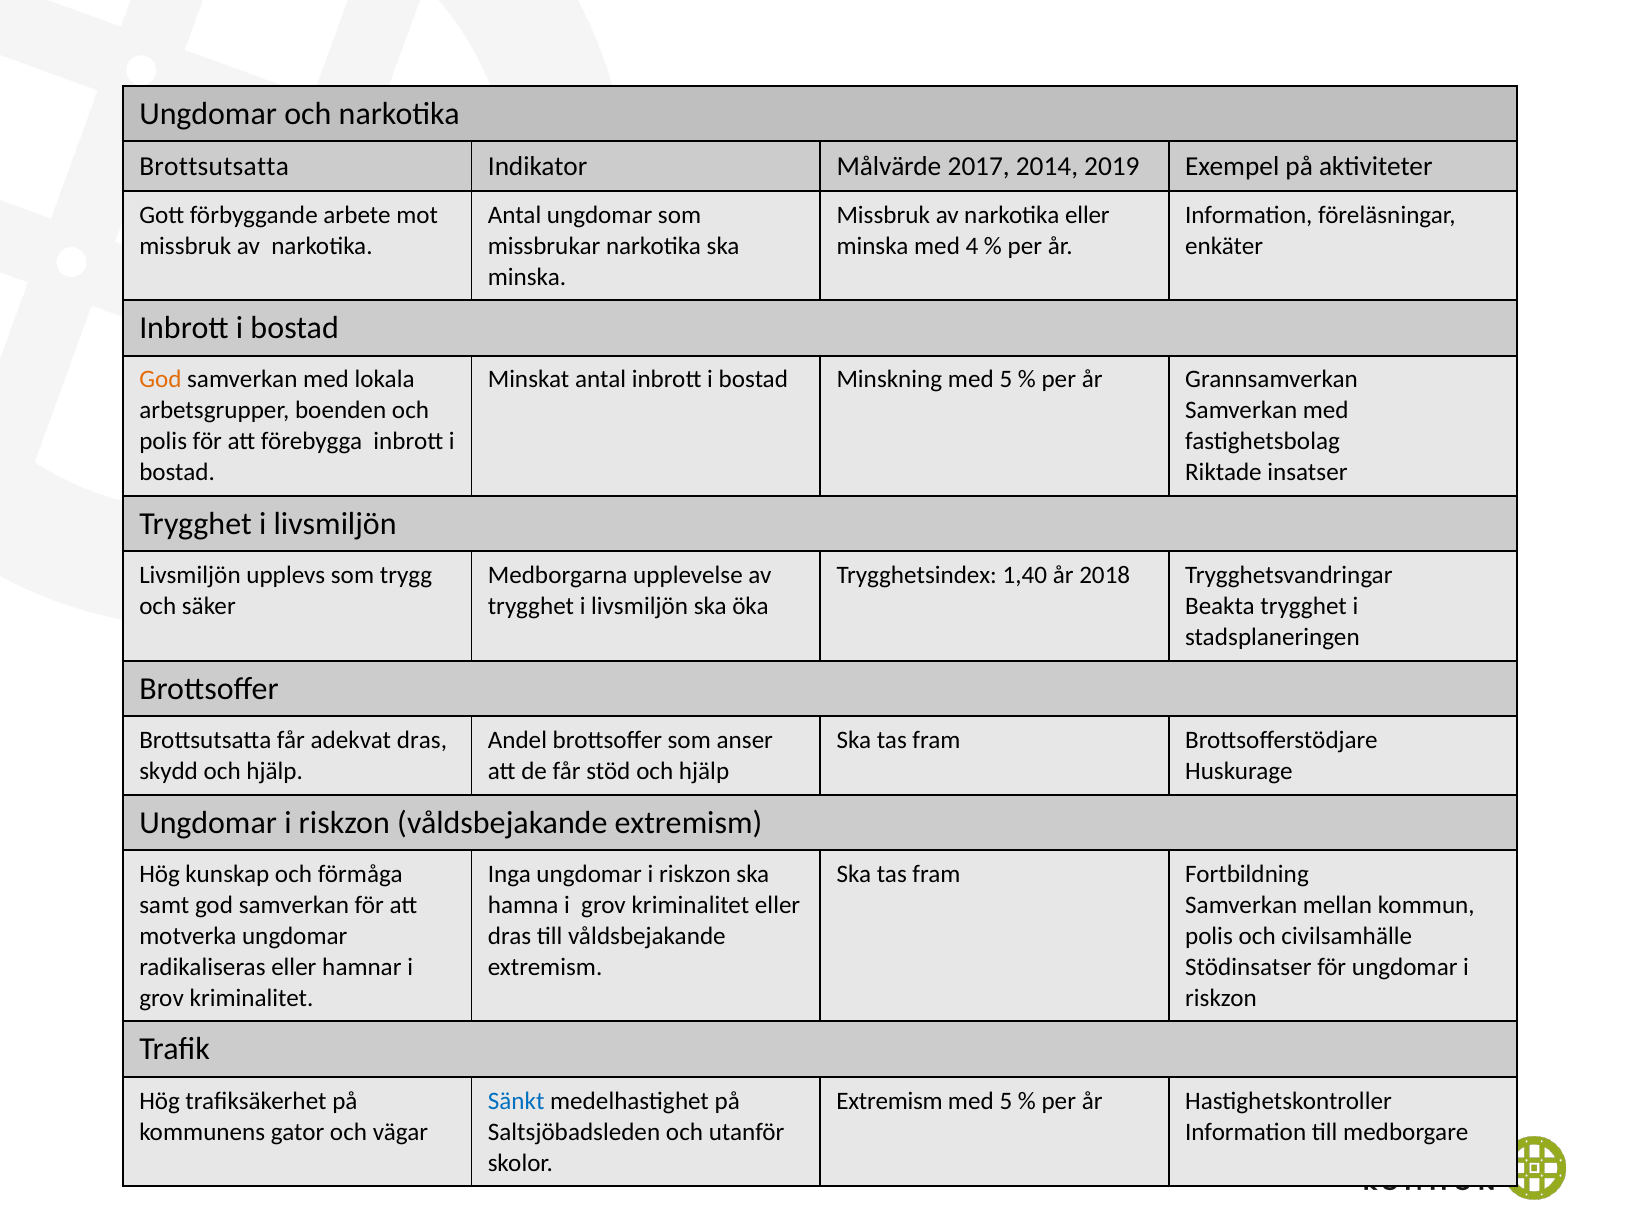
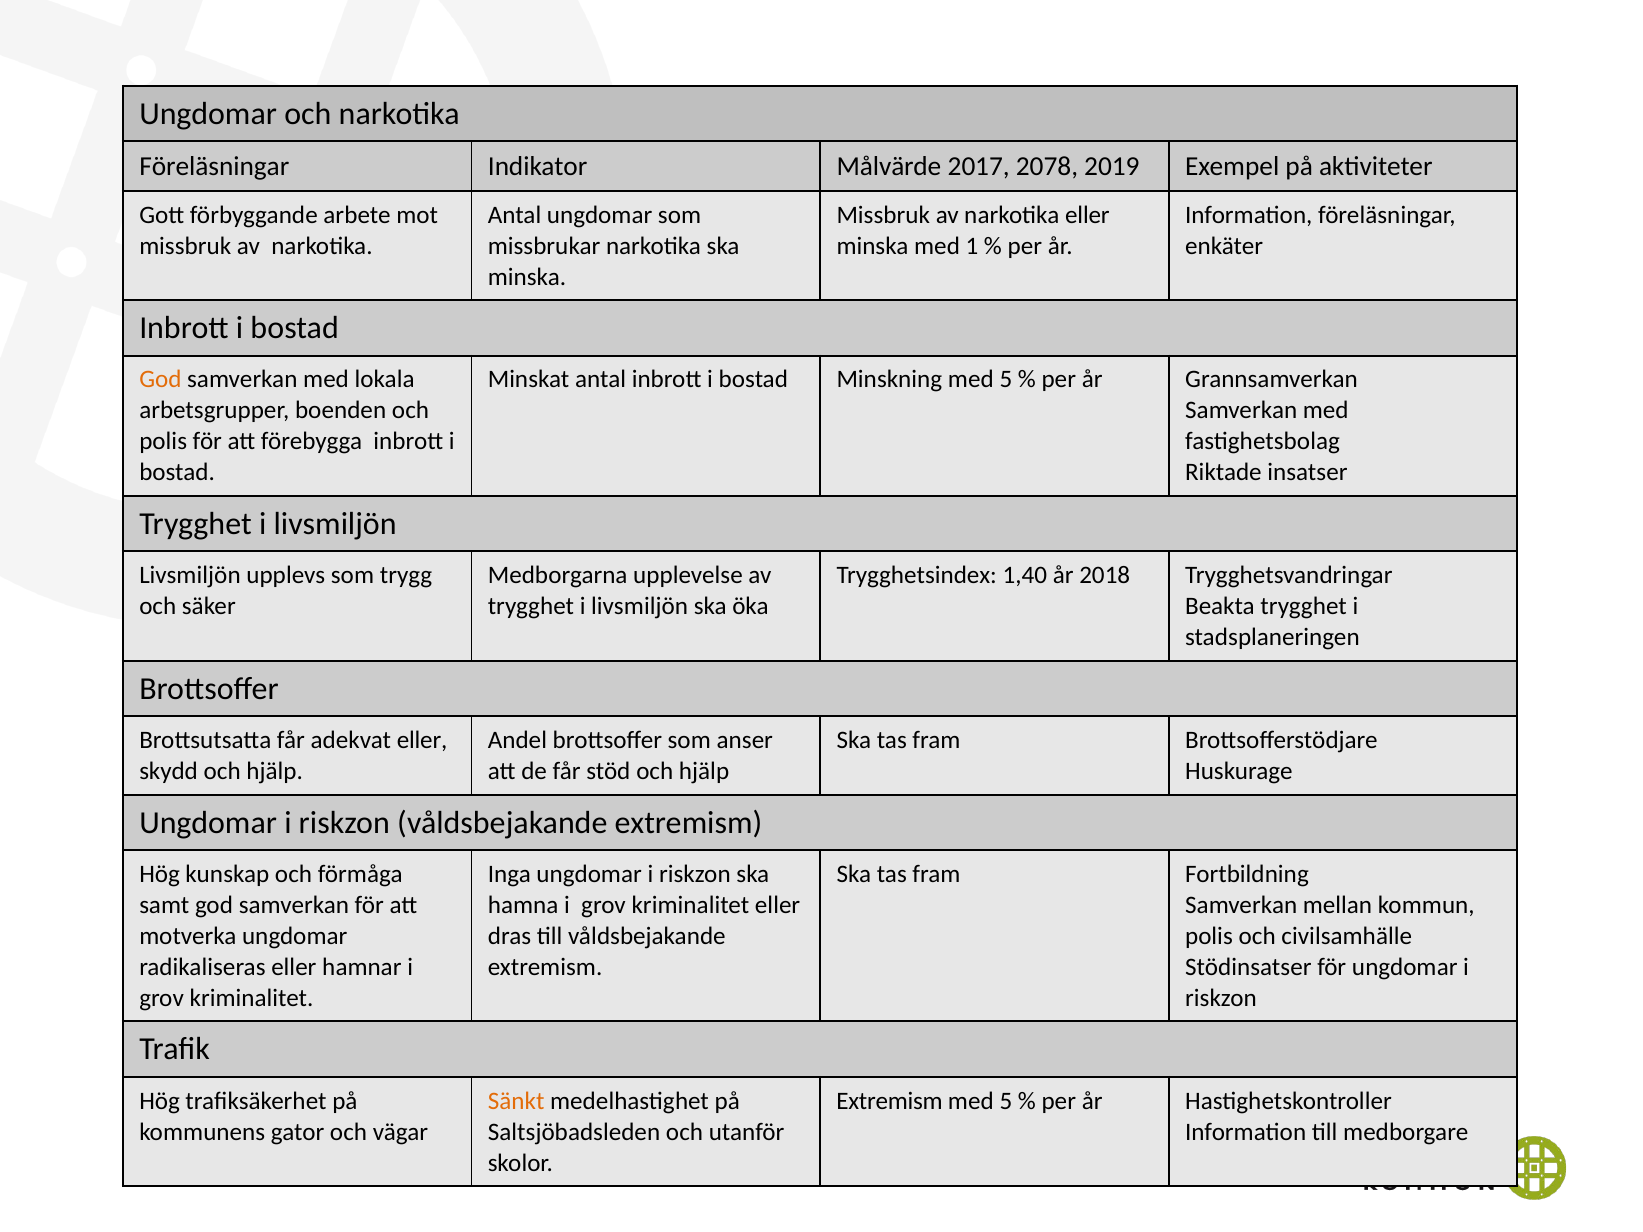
Brottsutsatta: Brottsutsatta -> Föreläsningar (214, 166)
2014: 2014 -> 2078 (1047, 166)
4: 4 -> 1 (972, 246)
adekvat dras: dras -> eller (422, 740)
Sänkt colour: blue -> orange (516, 1101)
